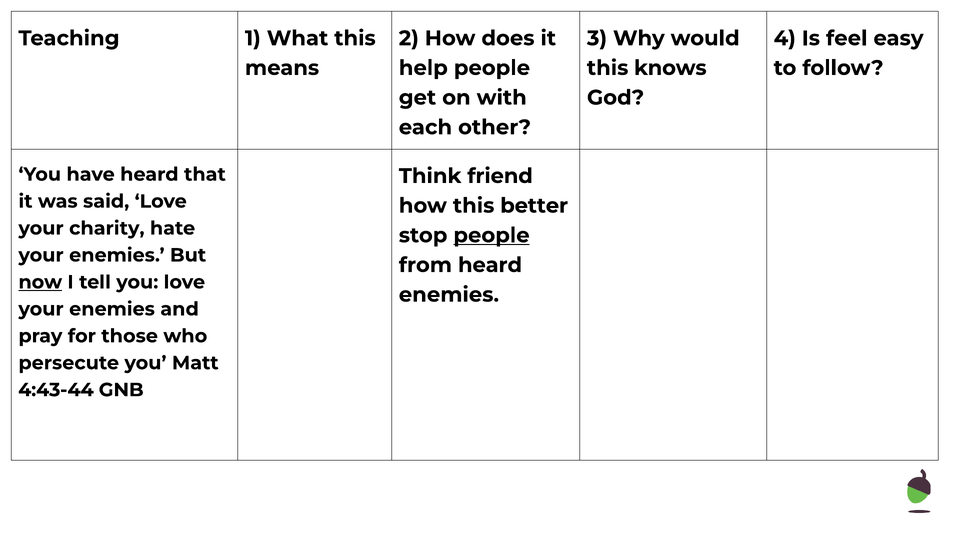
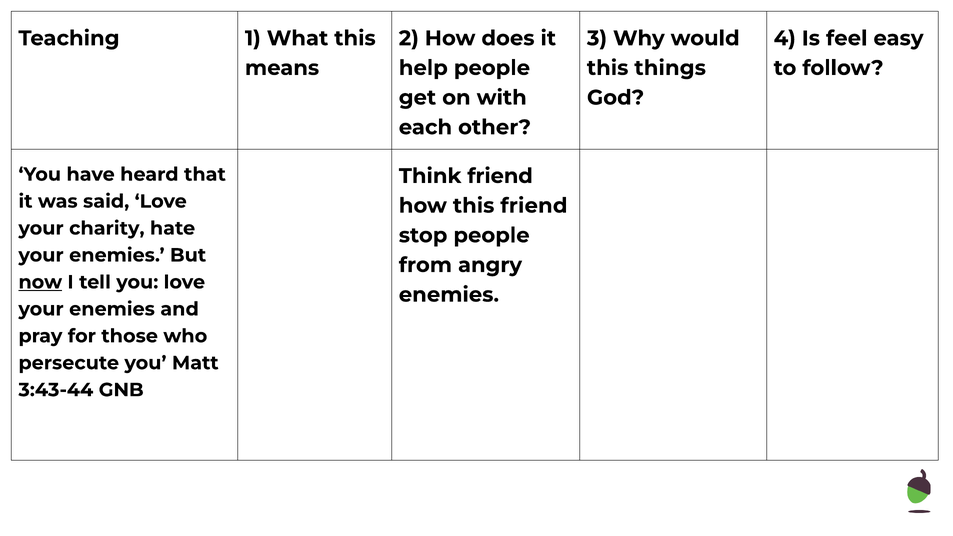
knows: knows -> things (670, 68)
this better: better -> friend (534, 206)
people underline: present -> none (492, 235)
from heard: heard -> angry (490, 265)
4:43-44: 4:43-44 -> 3:43-44 (56, 390)
